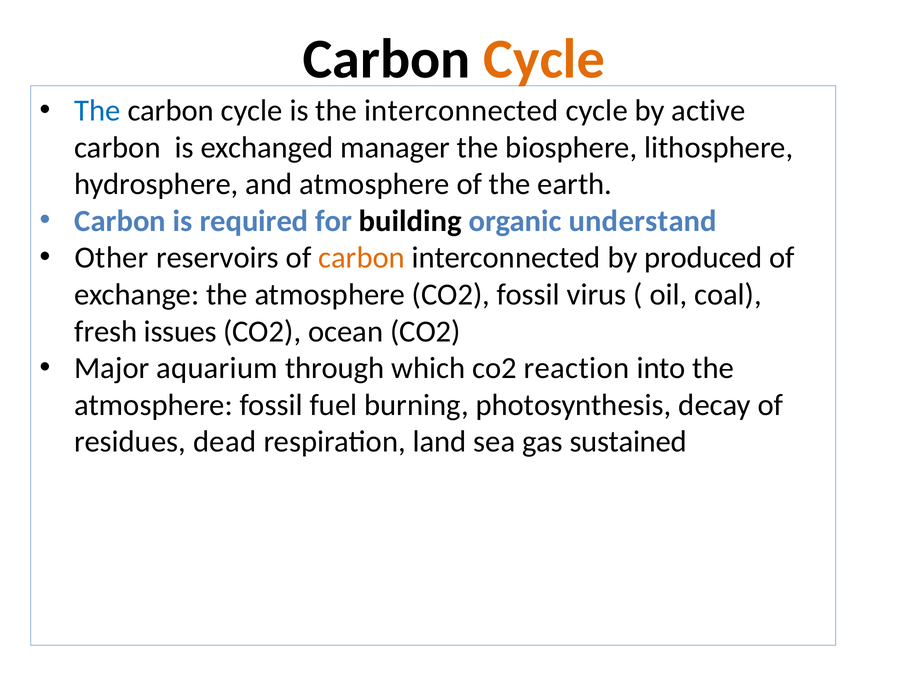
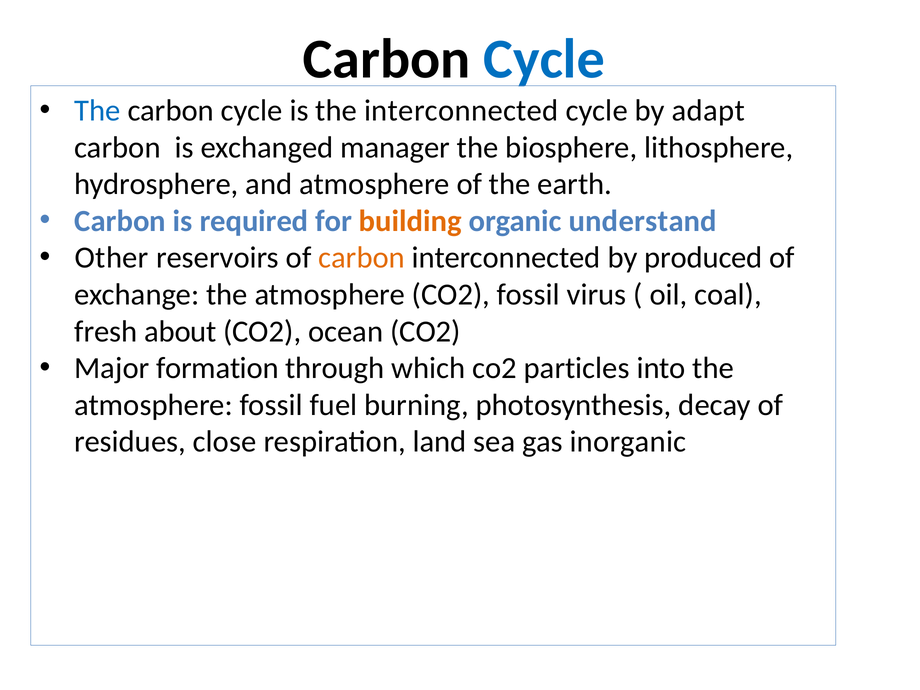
Cycle colour: orange -> blue (544, 59)
active: active -> adapt (708, 111)
building colour: black -> orange (410, 221)
issues: issues -> about (180, 331)
aquarium: aquarium -> formation (217, 368)
reaction: reaction -> particles (577, 368)
dead: dead -> close (225, 442)
sustained: sustained -> inorganic (628, 442)
